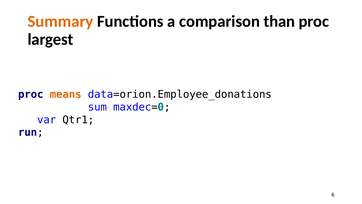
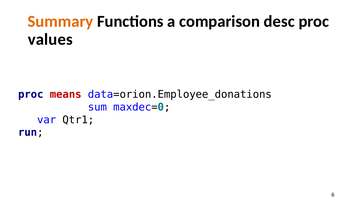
than: than -> desc (279, 21)
largest: largest -> values (50, 39)
means colour: orange -> red (66, 94)
